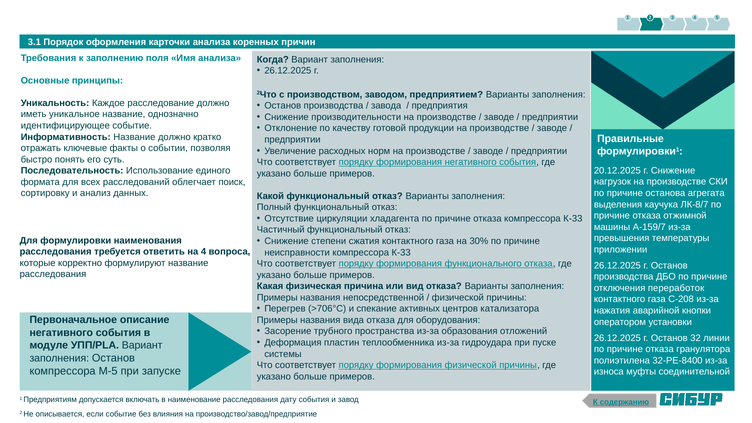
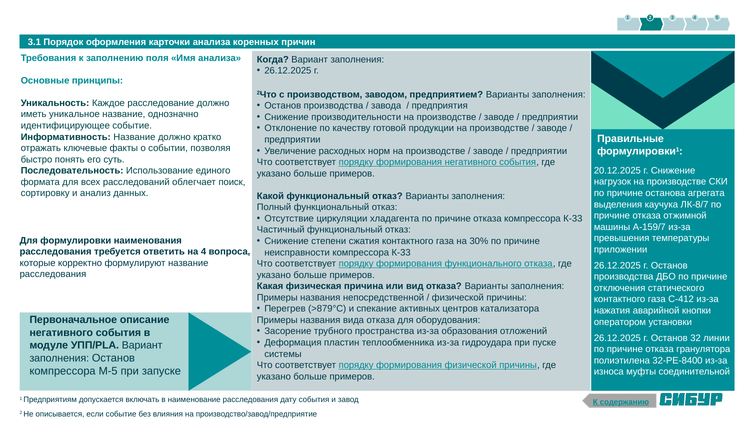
переработок: переработок -> статического (676, 288)
С-208: С-208 -> С-412 (681, 299)
>706°C: >706°C -> >879°C (327, 309)
